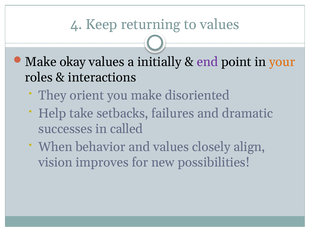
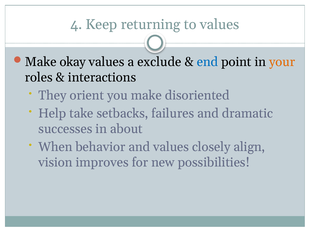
initially: initially -> exclude (159, 62)
end colour: purple -> blue (208, 62)
called: called -> about (126, 129)
